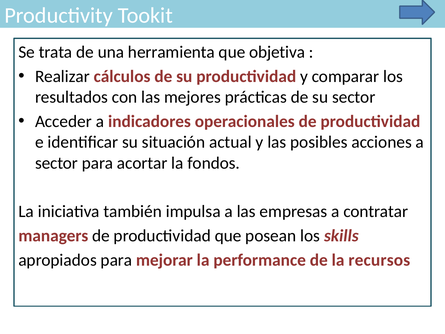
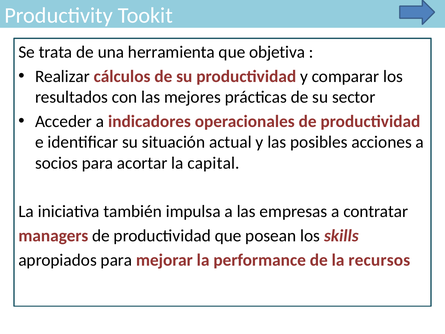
sector: sector -> socios (56, 163)
fondos: fondos -> capital (214, 163)
